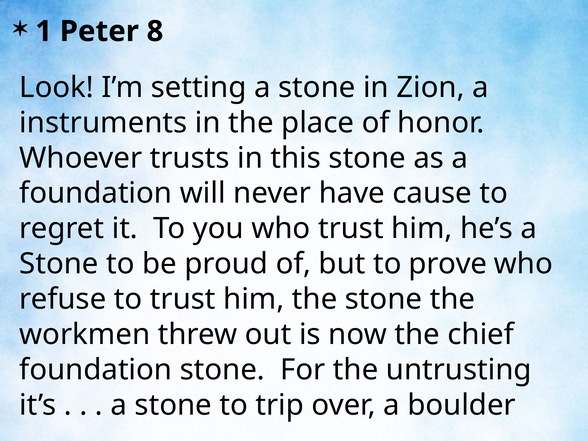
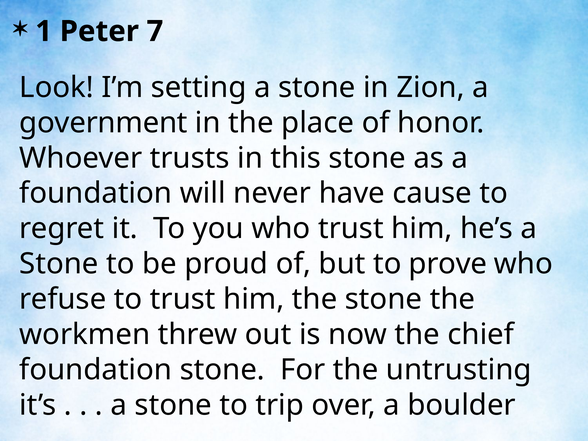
8: 8 -> 7 (155, 31)
instruments: instruments -> government (103, 123)
